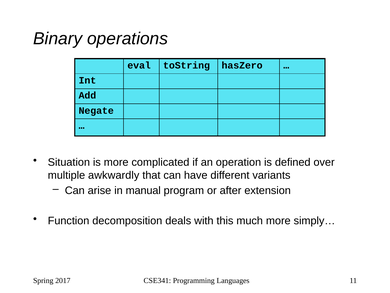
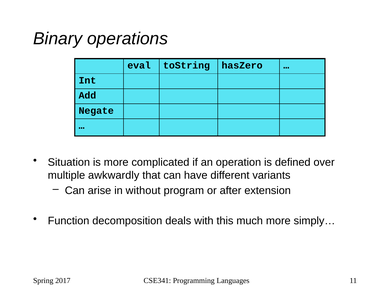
manual: manual -> without (143, 190)
